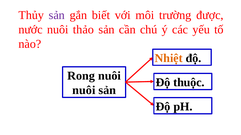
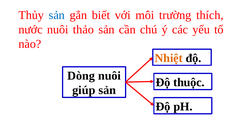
sản colour: purple -> blue (57, 15)
được: được -> thích (210, 15)
Rong: Rong -> Dòng (81, 76)
nuôi: nuôi -> giúp (84, 91)
